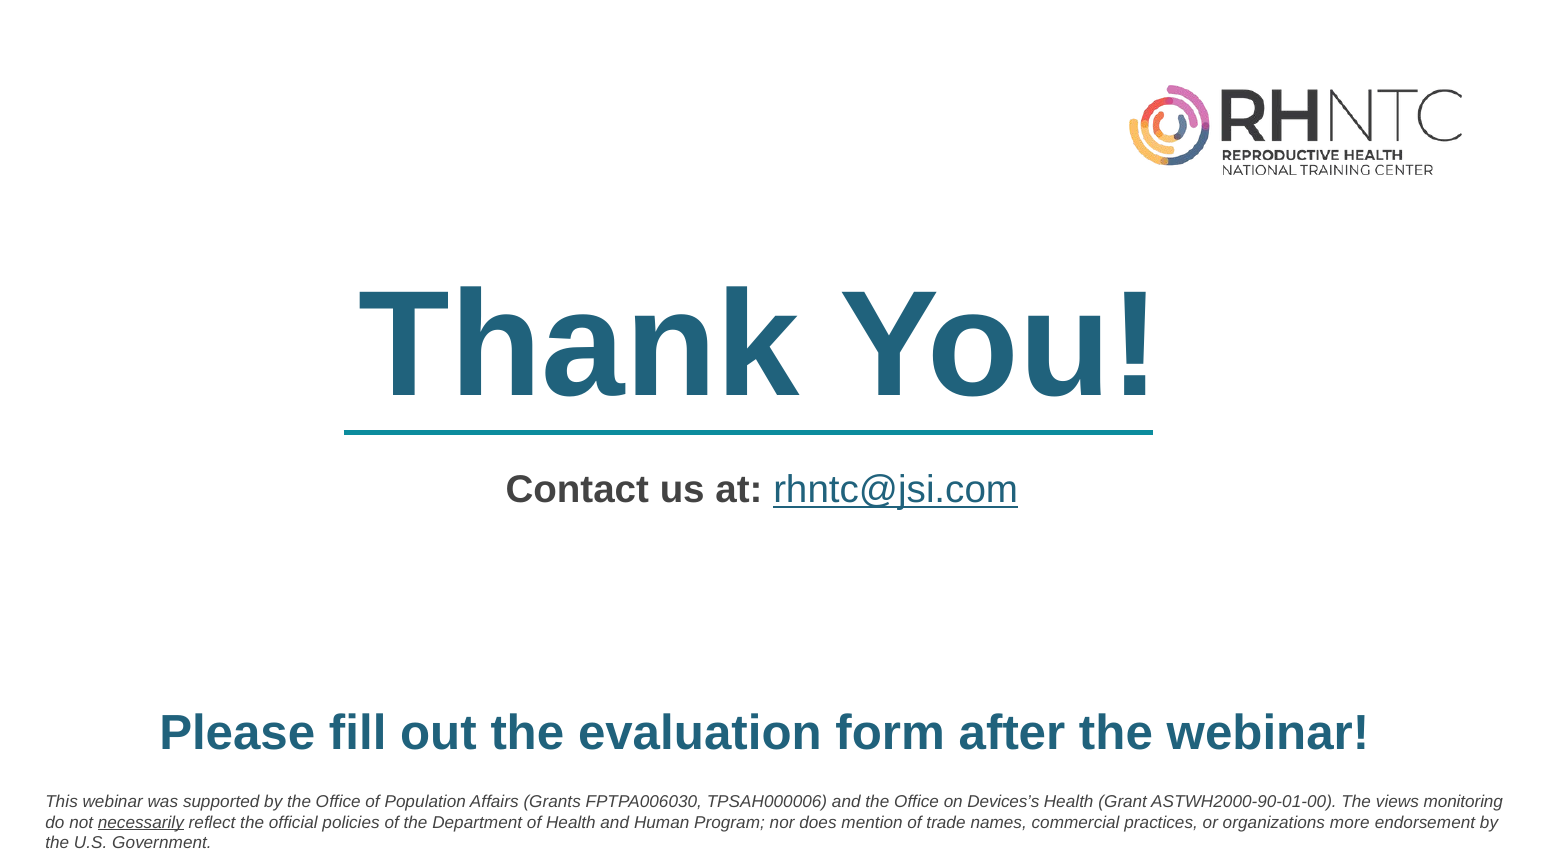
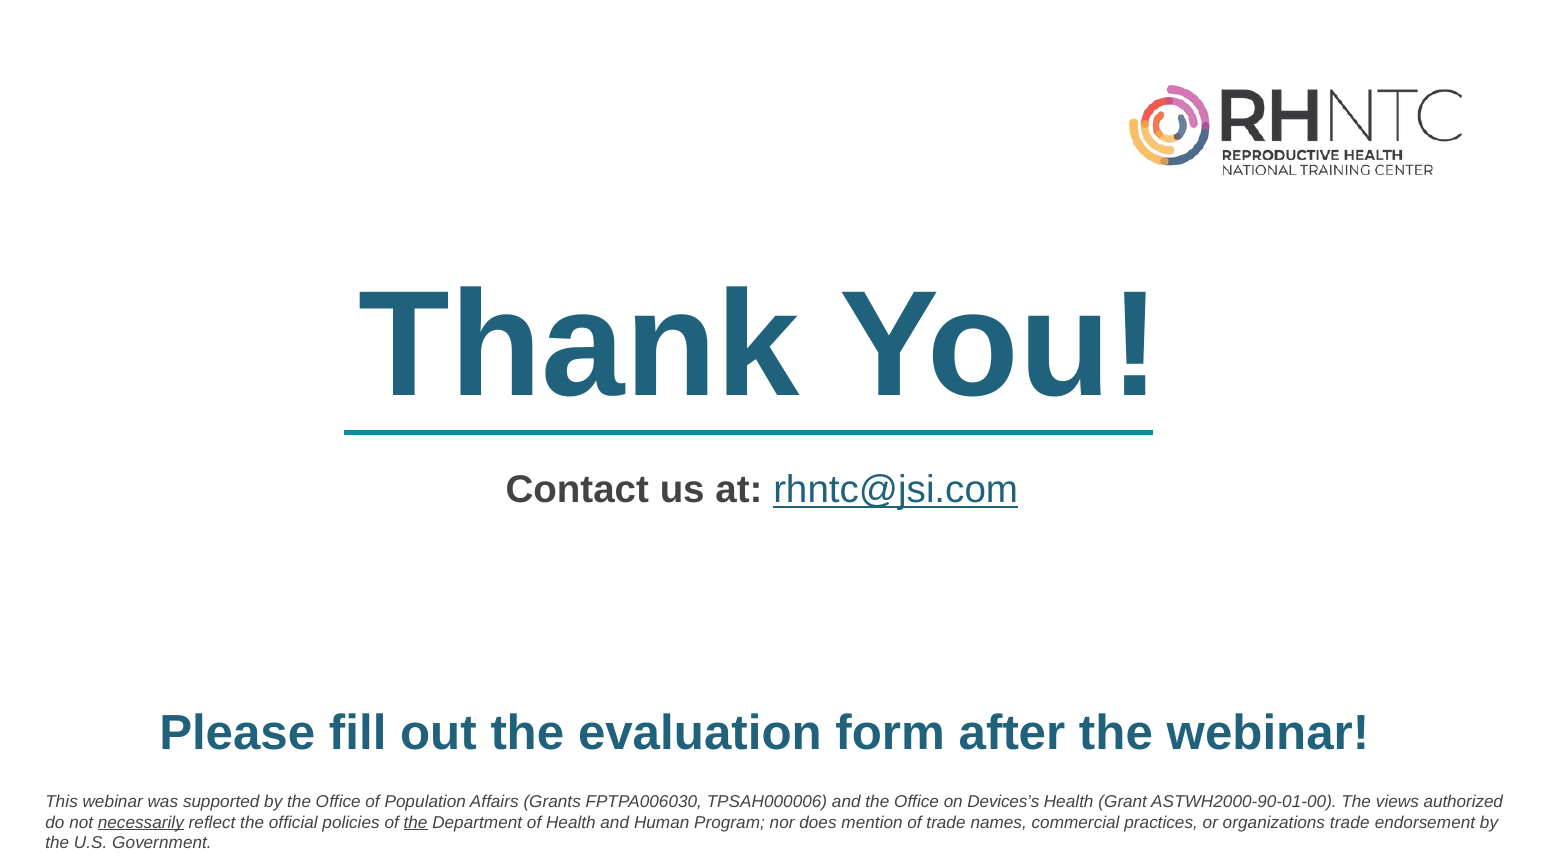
monitoring: monitoring -> authorized (1463, 802)
the underline: none -> present (416, 822)
organizations more: more -> trade (1350, 822)
